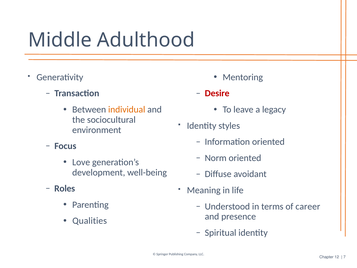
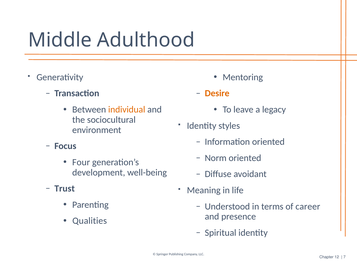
Desire colour: red -> orange (217, 93)
Love: Love -> Four (81, 162)
Roles: Roles -> Trust (65, 188)
